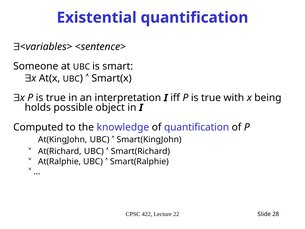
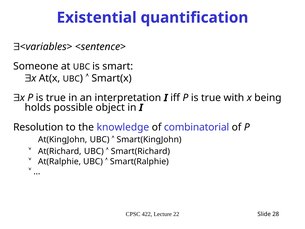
Computed: Computed -> Resolution (38, 127)
of quantification: quantification -> combinatorial (197, 127)
